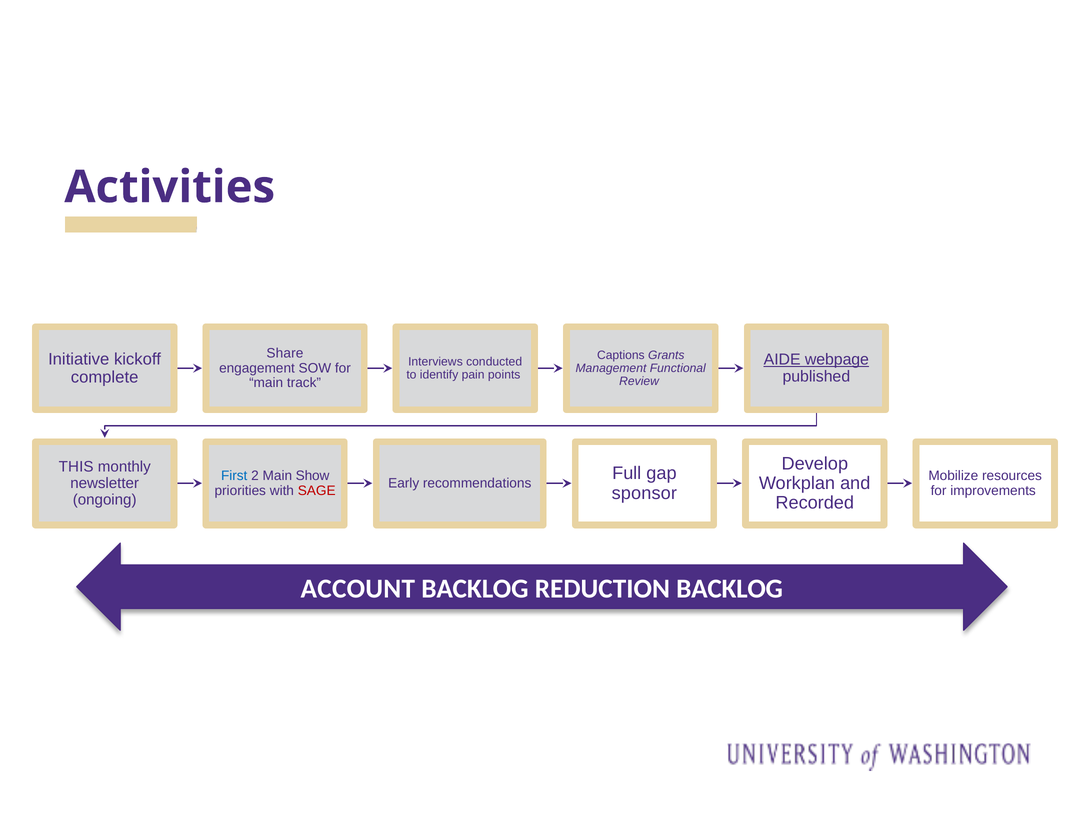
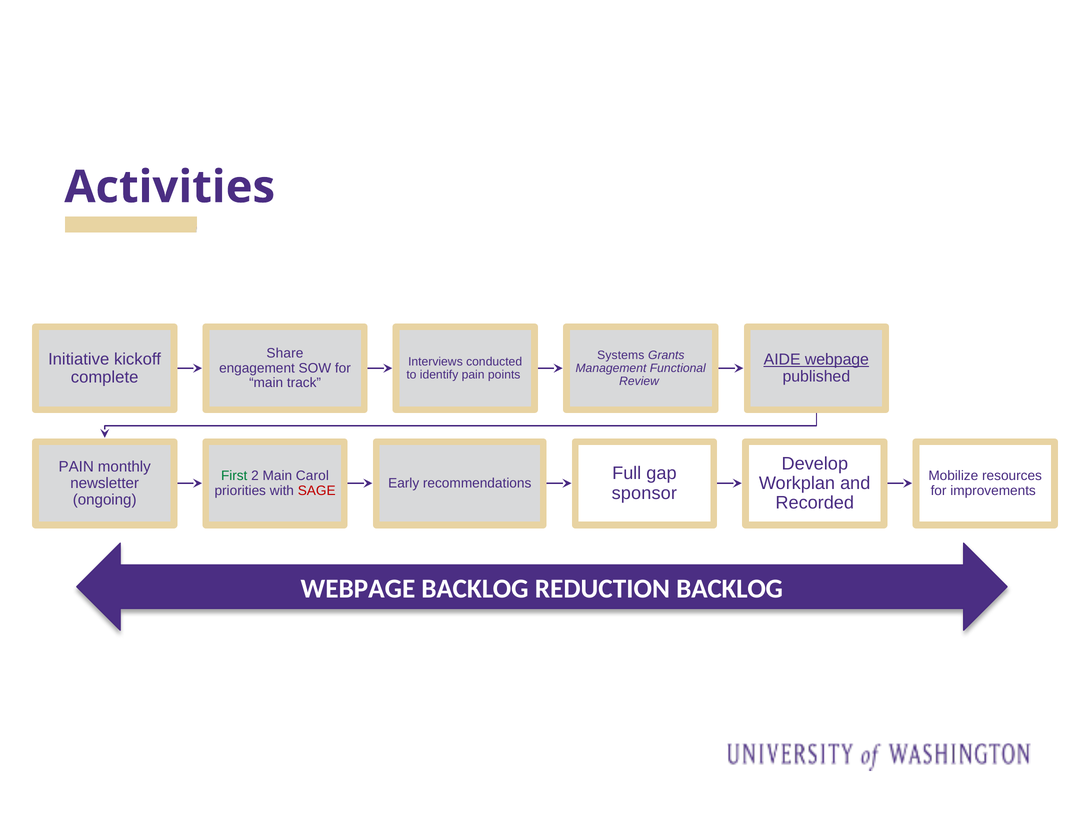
Captions: Captions -> Systems (621, 355)
THIS: THIS -> PAIN (76, 466)
First colour: blue -> green (234, 476)
Show: Show -> Carol (312, 476)
ACCOUNT: ACCOUNT -> WEBPAGE (358, 588)
